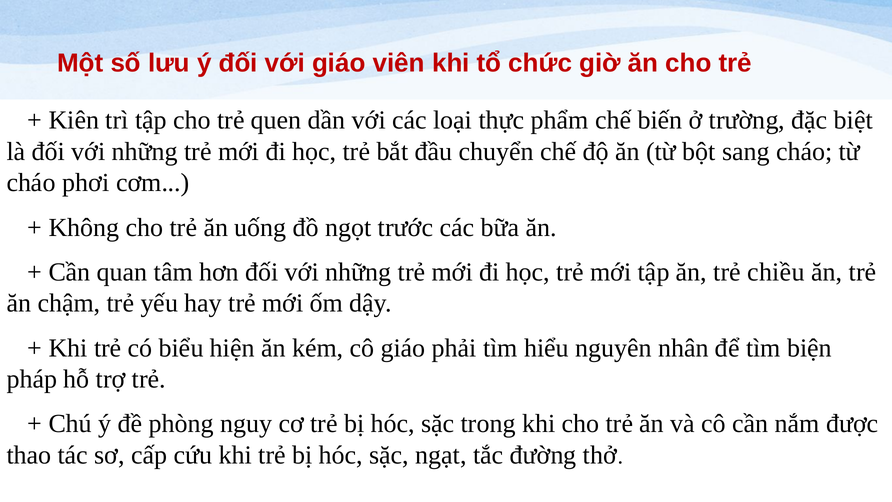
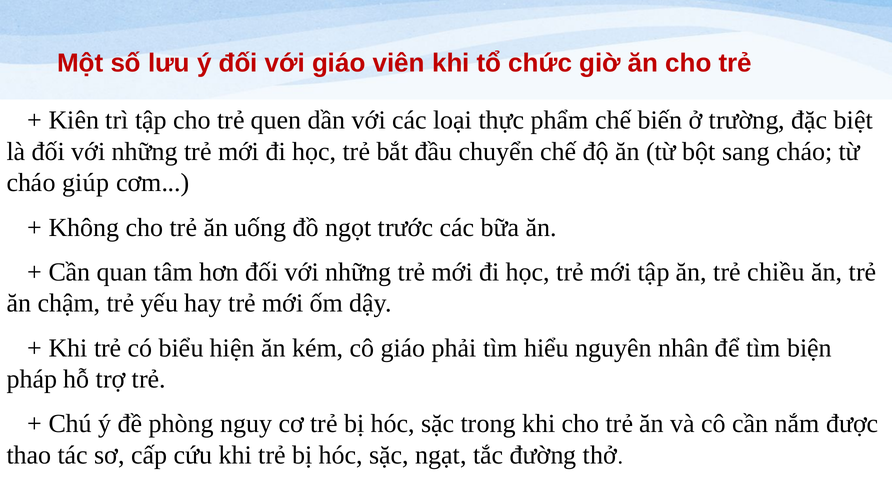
phơi: phơi -> giúp (86, 183)
